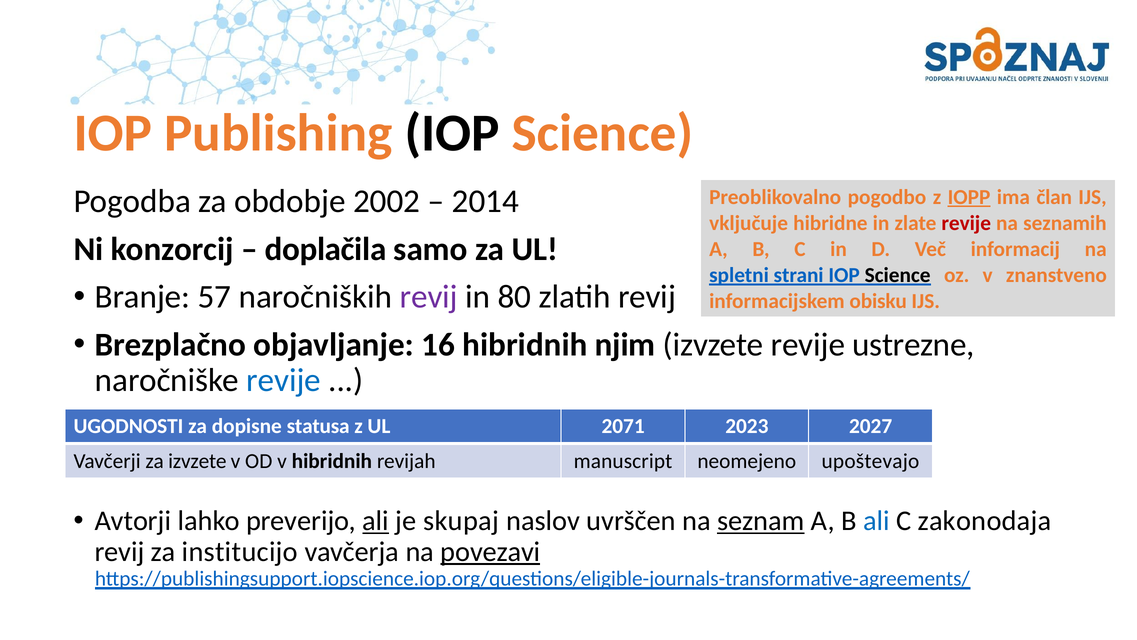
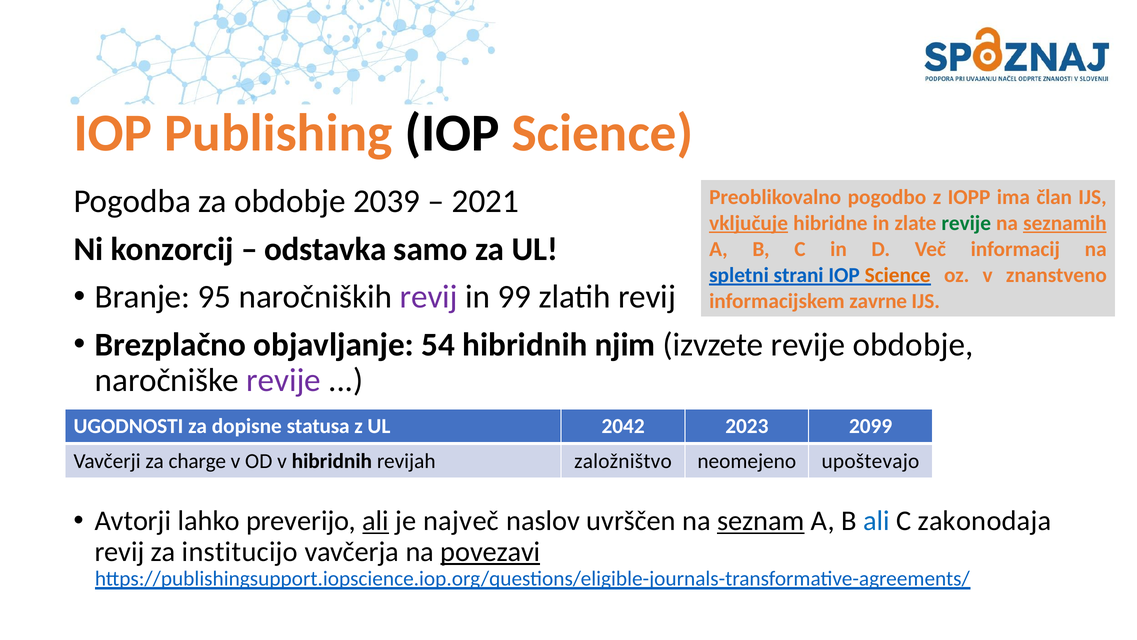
2002: 2002 -> 2039 (387, 201)
2014: 2014 -> 2021 (485, 201)
IOPP underline: present -> none (969, 197)
vključuje underline: none -> present (749, 223)
revije colour: red -> green (966, 223)
seznamih underline: none -> present (1065, 223)
doplačila: doplačila -> odstavka (326, 249)
Science colour: black -> orange (898, 275)
57: 57 -> 95 (214, 297)
80: 80 -> 99 (514, 297)
obisku: obisku -> zavrne (878, 301)
16: 16 -> 54 (438, 344)
revije ustrezne: ustrezne -> obdobje (913, 344)
revije colour: blue -> purple (284, 380)
2071: 2071 -> 2042 (623, 426)
2027: 2027 -> 2099 (871, 426)
za izvzete: izvzete -> charge (197, 461)
manuscript: manuscript -> založništvo (623, 461)
skupaj: skupaj -> največ (461, 521)
